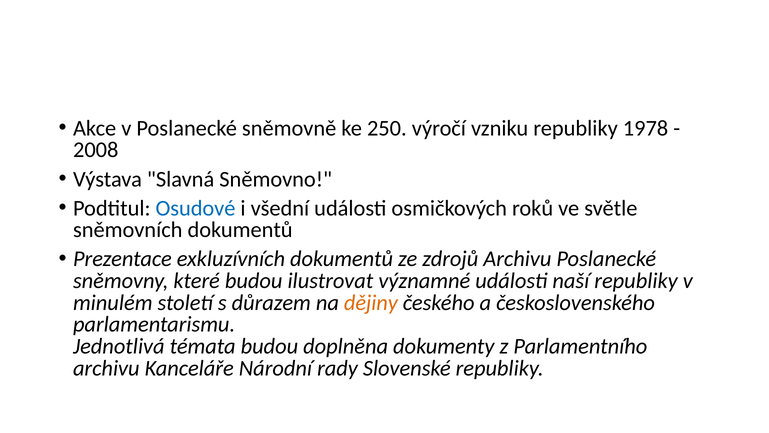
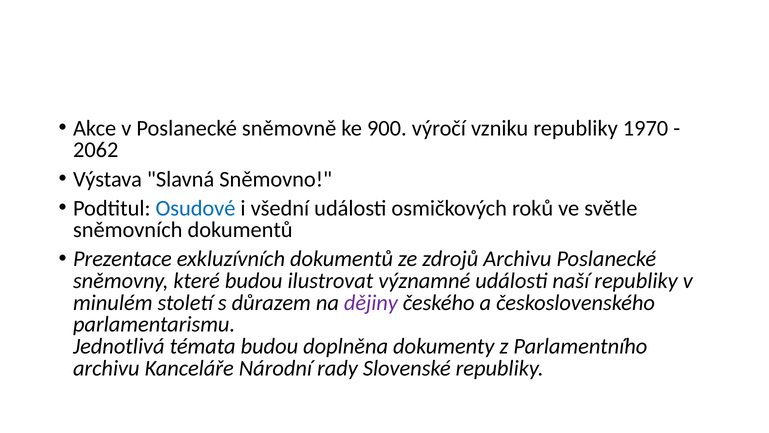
250: 250 -> 900 (387, 128)
1978: 1978 -> 1970 (646, 128)
2008: 2008 -> 2062 (96, 150)
dějiny colour: orange -> purple (371, 302)
